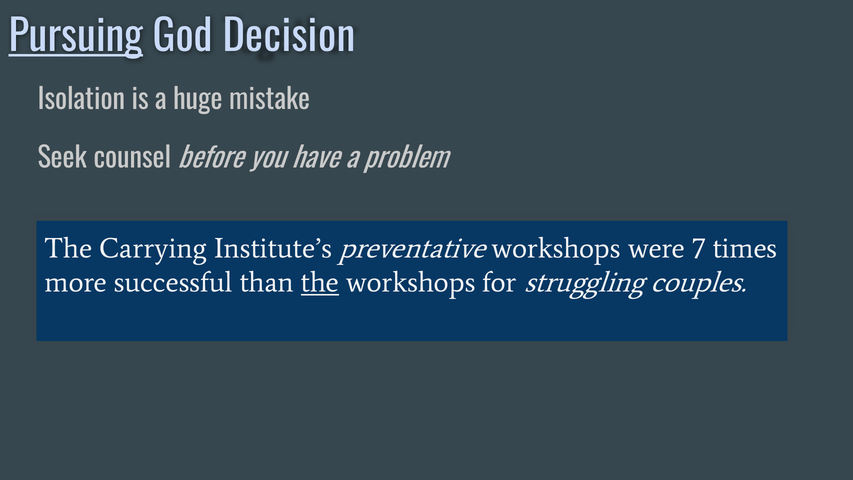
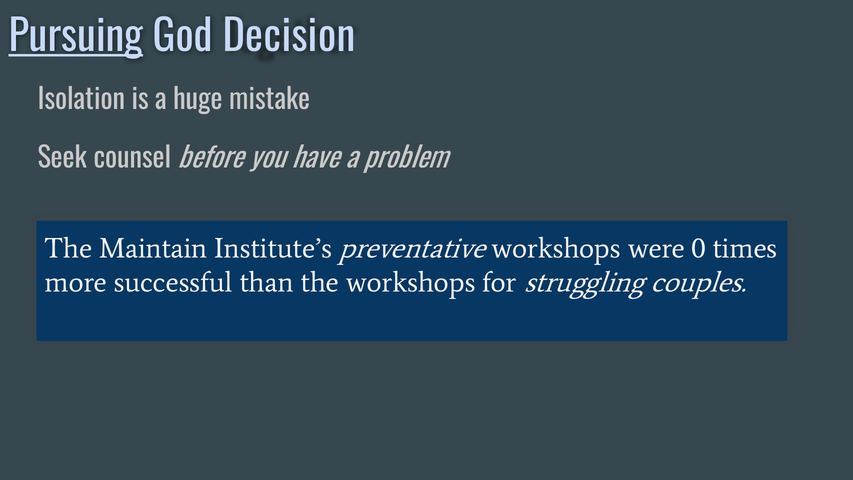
Carrying: Carrying -> Maintain (153, 248)
7: 7 -> 0 (699, 248)
the underline: present -> none (320, 282)
